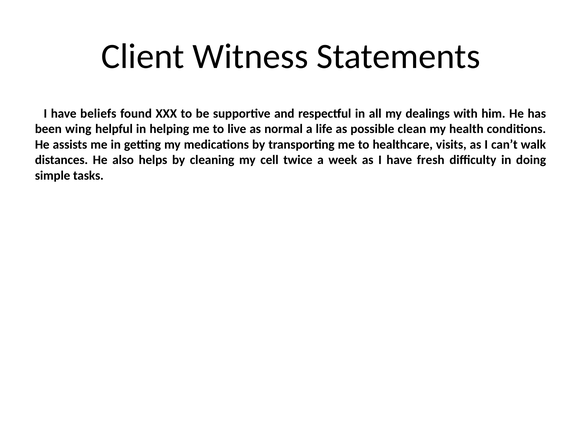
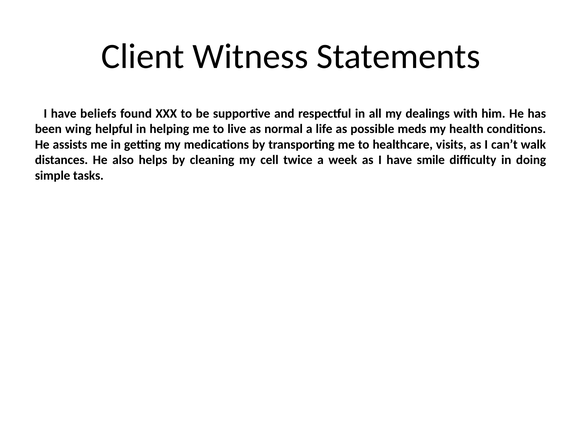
clean: clean -> meds (412, 129)
fresh: fresh -> smile (431, 160)
